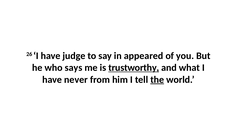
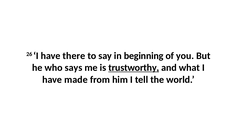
judge: judge -> there (74, 55)
appeared: appeared -> beginning (144, 55)
never: never -> made (76, 79)
the underline: present -> none (157, 79)
